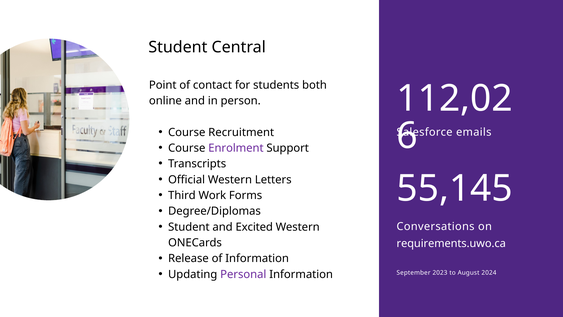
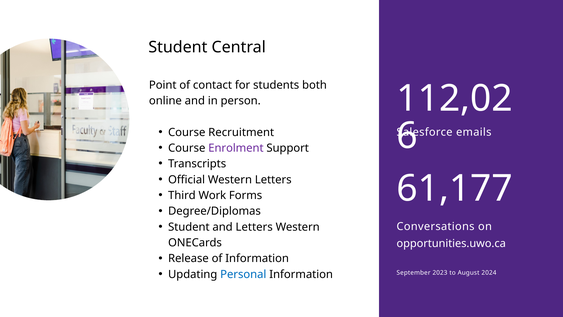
55,145: 55,145 -> 61,177 (455, 188)
and Excited: Excited -> Letters (254, 227)
requirements.uwo.ca: requirements.uwo.ca -> opportunities.uwo.ca (451, 243)
Personal colour: purple -> blue (243, 274)
